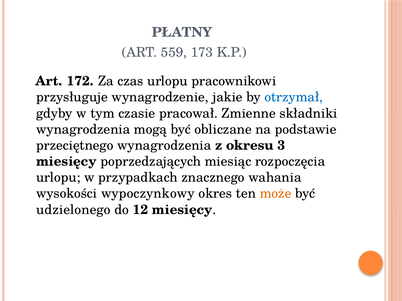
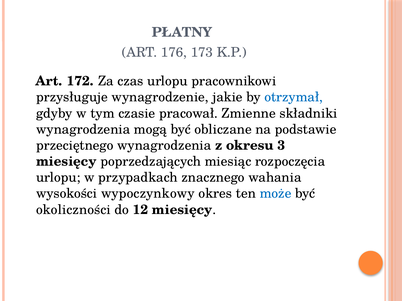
559: 559 -> 176 (174, 53)
może colour: orange -> blue (276, 194)
udzielonego: udzielonego -> okoliczności (73, 210)
